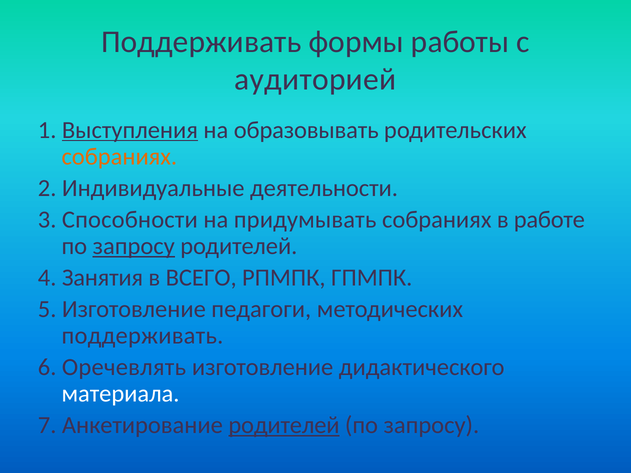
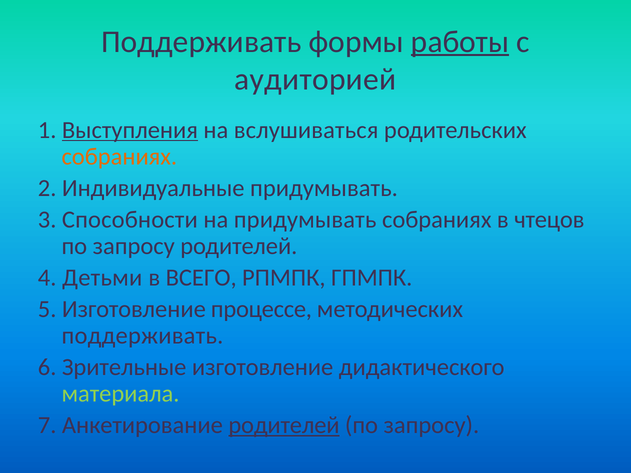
работы underline: none -> present (460, 42)
образовывать: образовывать -> вслушиваться (306, 130)
Индивидуальные деятельности: деятельности -> придумывать (324, 188)
работе: работе -> чтецов (549, 220)
запросу underline: present -> none (134, 246)
Занятия: Занятия -> Детьми (102, 278)
педагоги: педагоги -> процессе (261, 309)
Оречевлять: Оречевлять -> Зрительные (124, 367)
материала colour: white -> light green (121, 394)
